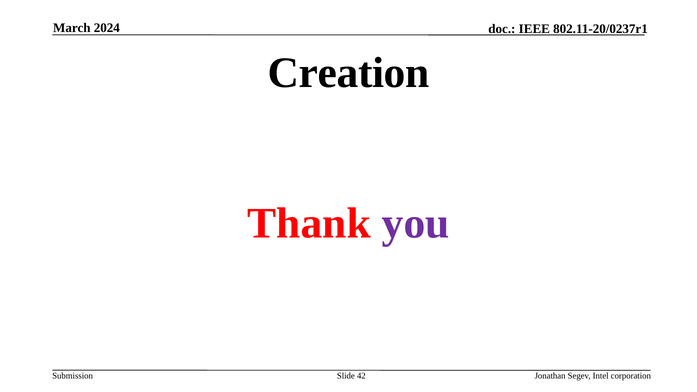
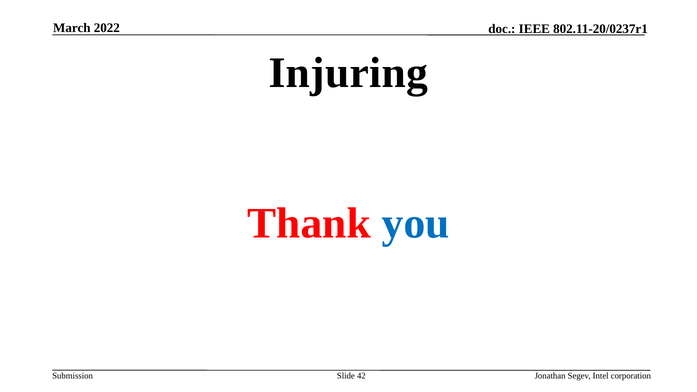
2024: 2024 -> 2022 (107, 28)
Creation: Creation -> Injuring (348, 73)
you colour: purple -> blue (416, 223)
